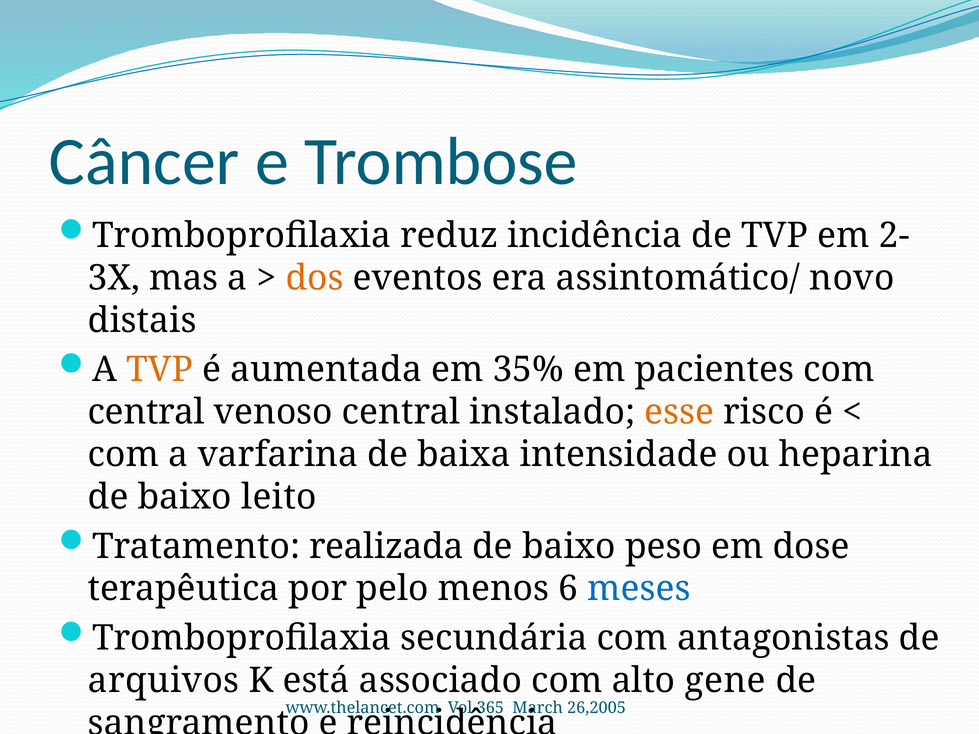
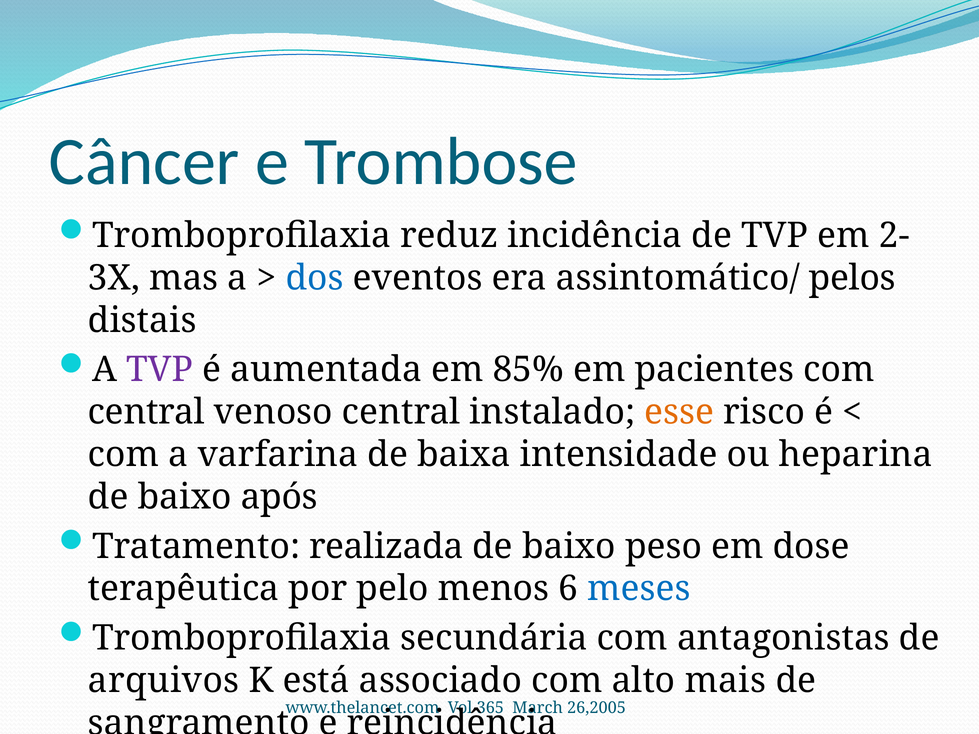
dos colour: orange -> blue (315, 278)
novo: novo -> pelos (852, 278)
TVP colour: orange -> purple (160, 370)
35%: 35% -> 85% (528, 370)
leito: leito -> após (279, 497)
gene: gene -> mais (725, 681)
